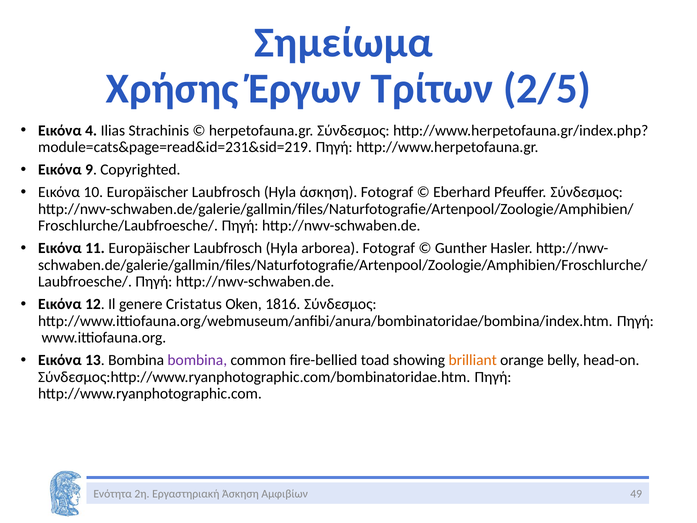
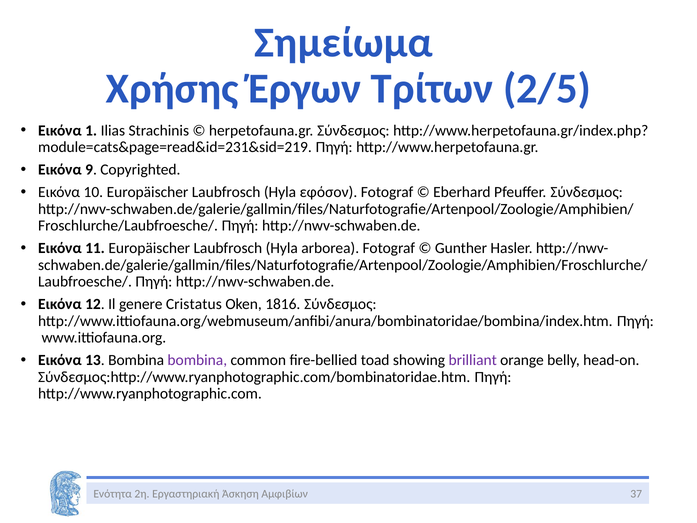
4: 4 -> 1 (91, 130)
Hyla άσκηση: άσκηση -> εφόσον (328, 192)
brilliant colour: orange -> purple (473, 360)
49: 49 -> 37 (636, 494)
